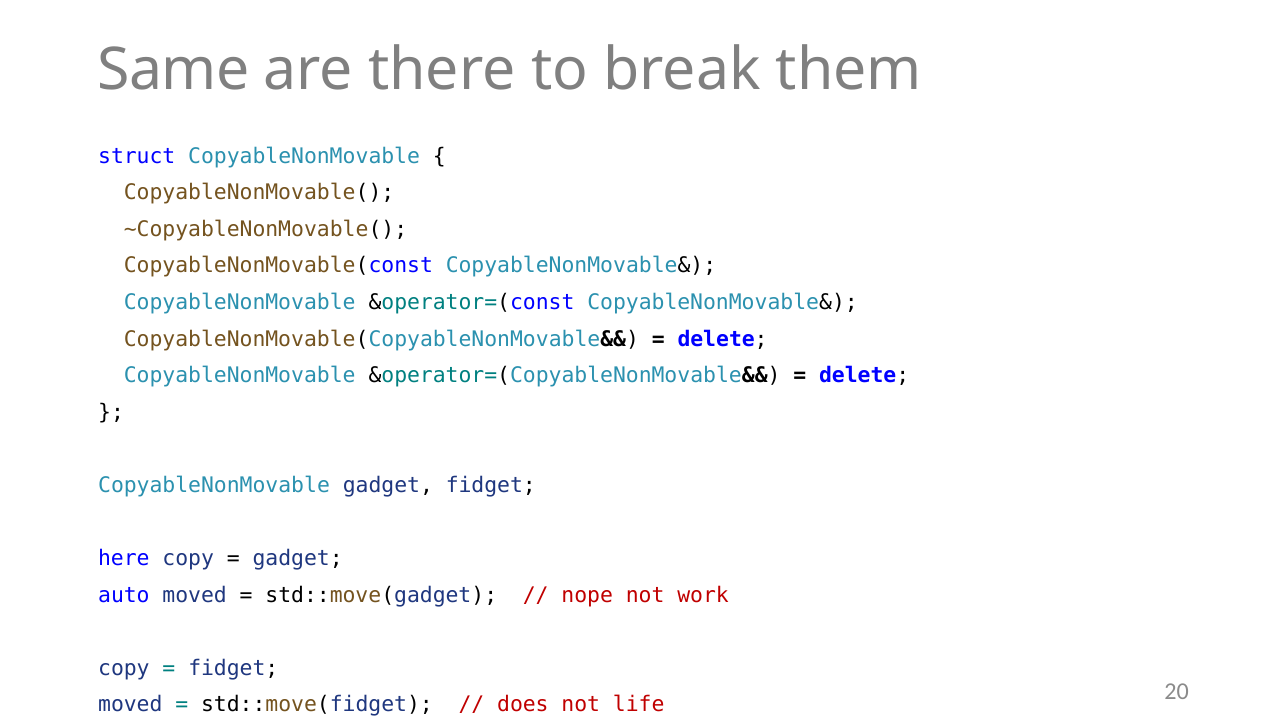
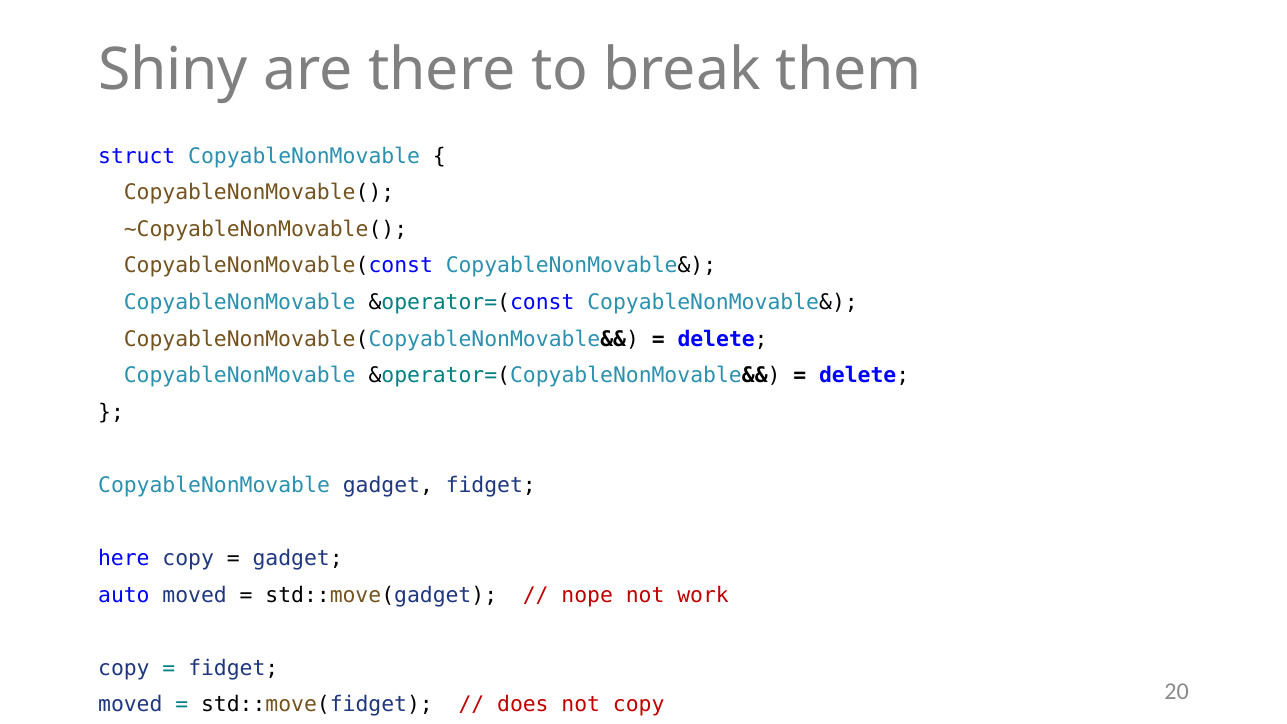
Same: Same -> Shiny (173, 70)
not life: life -> copy (639, 705)
